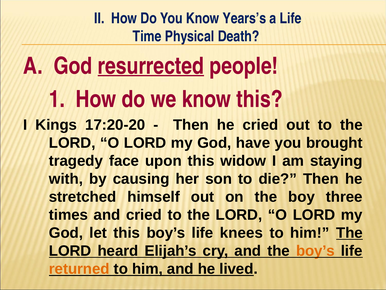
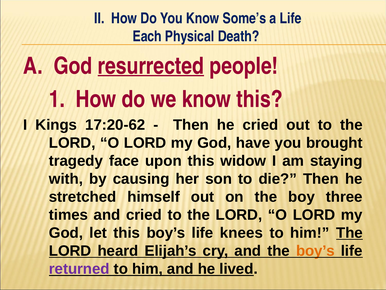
Years’s: Years’s -> Some’s (244, 18)
Time: Time -> Each (147, 36)
17:20-20: 17:20-20 -> 17:20-62 (115, 125)
returned colour: orange -> purple (79, 268)
